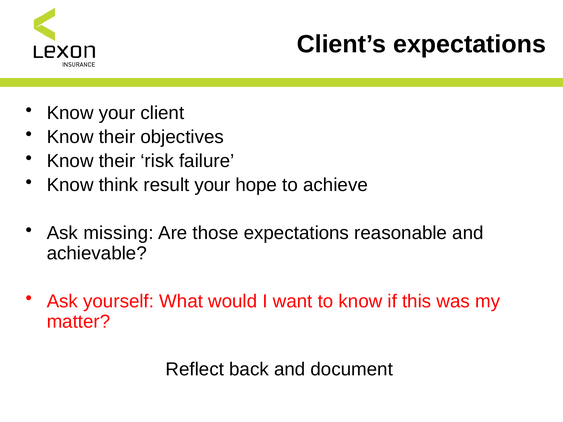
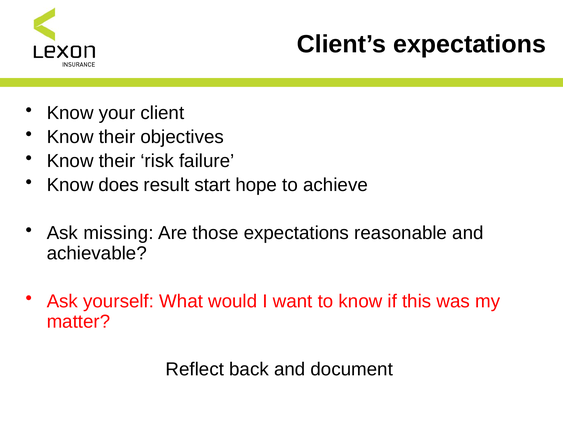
think: think -> does (119, 185)
result your: your -> start (212, 185)
